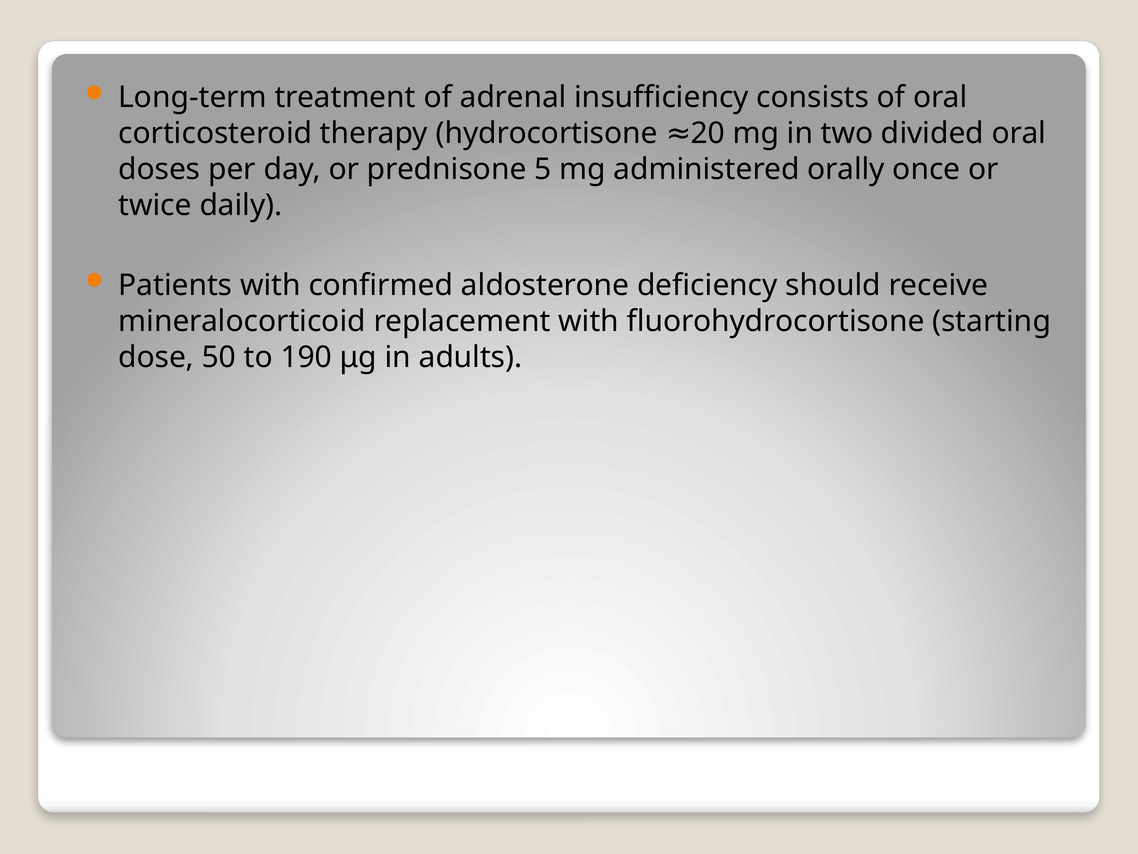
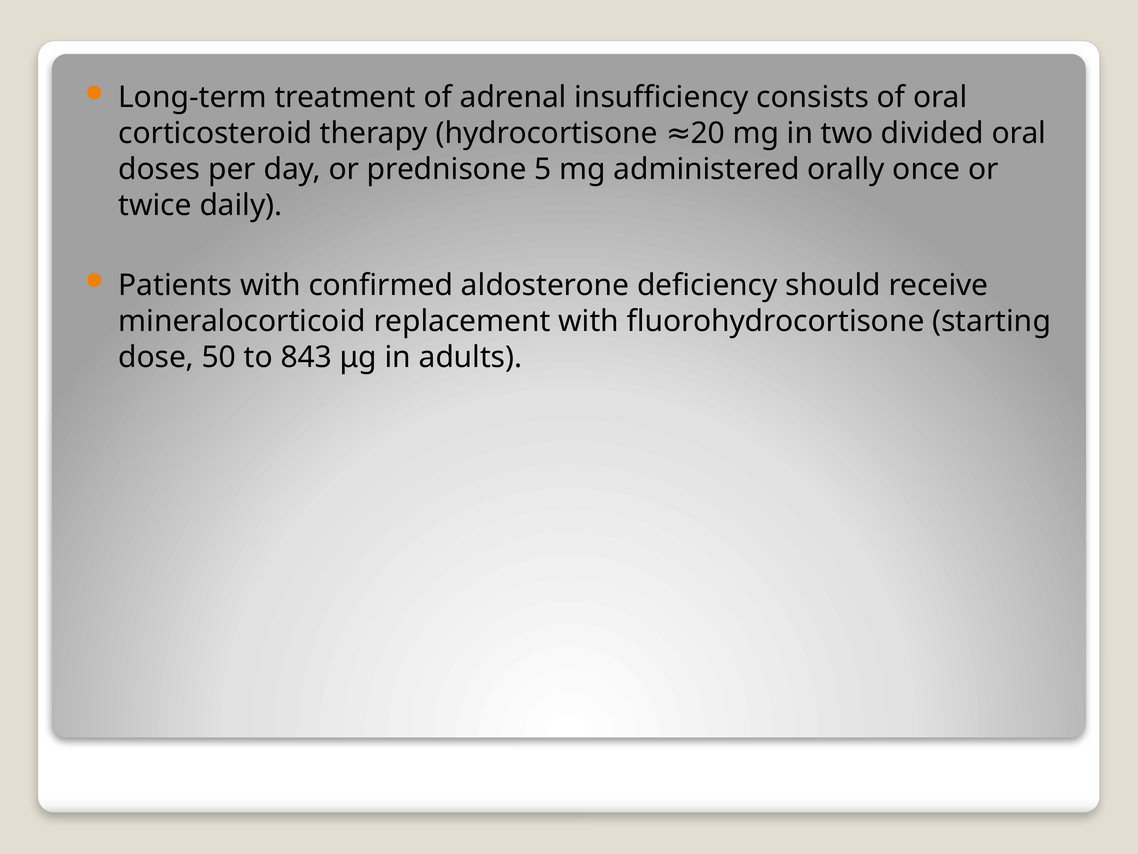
190: 190 -> 843 (306, 357)
